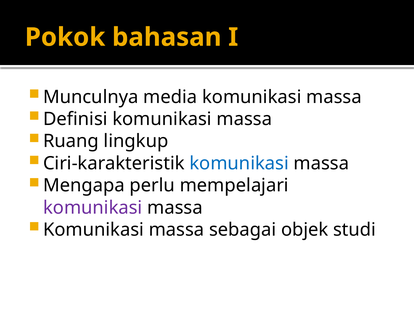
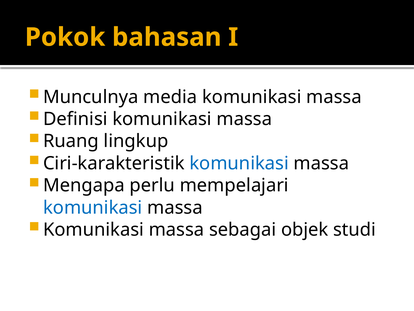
komunikasi colour: purple -> blue (93, 207)
